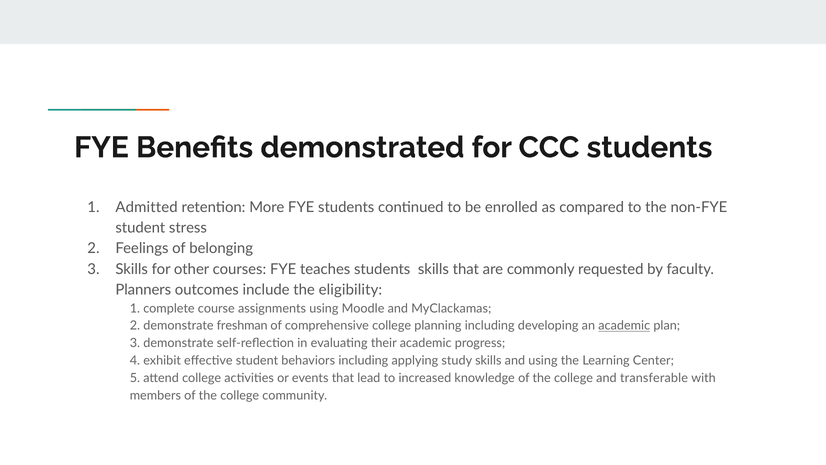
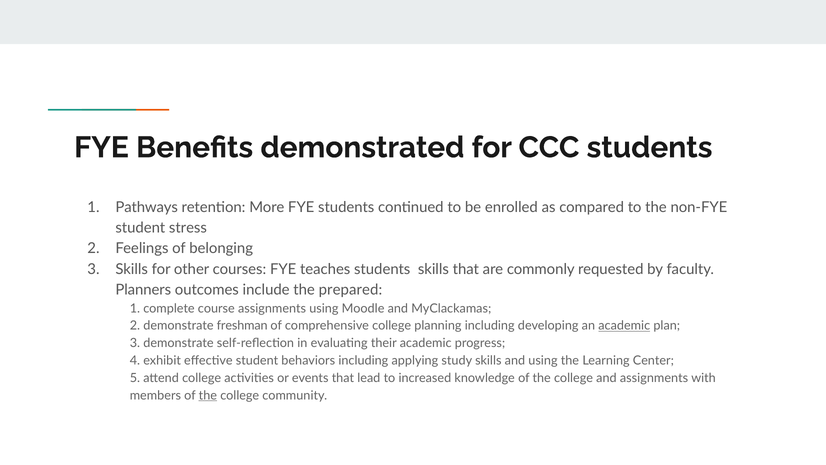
Admitted: Admitted -> Pathways (147, 207)
eligibility: eligibility -> prepared (350, 290)
and transferable: transferable -> assignments (654, 378)
the underline: none -> present (208, 395)
